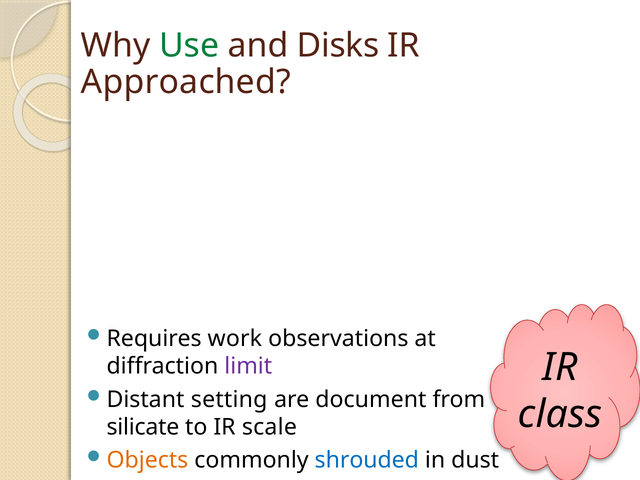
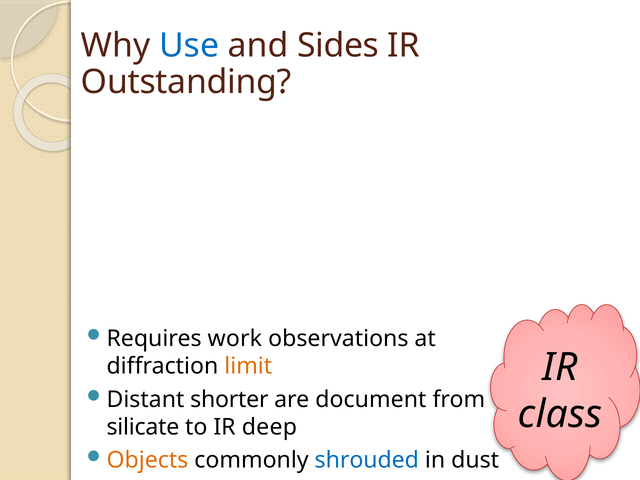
Use colour: green -> blue (189, 45)
Disks: Disks -> Sides (338, 45)
Approached: Approached -> Outstanding (186, 82)
limit colour: purple -> orange (248, 366)
setting: setting -> shorter (229, 399)
scale: scale -> deep (269, 427)
